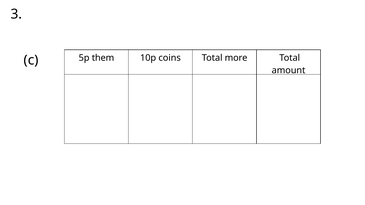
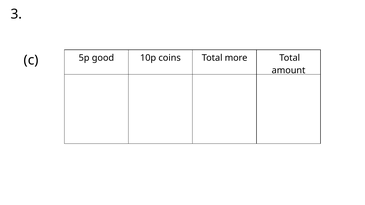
them: them -> good (103, 58)
